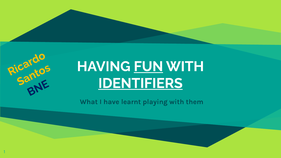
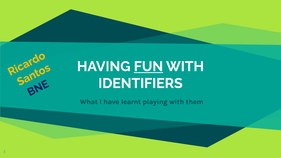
IDENTIFIERS underline: present -> none (140, 83)
